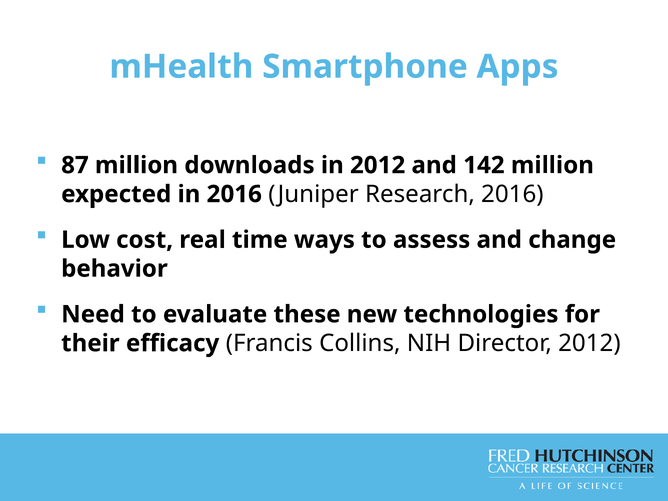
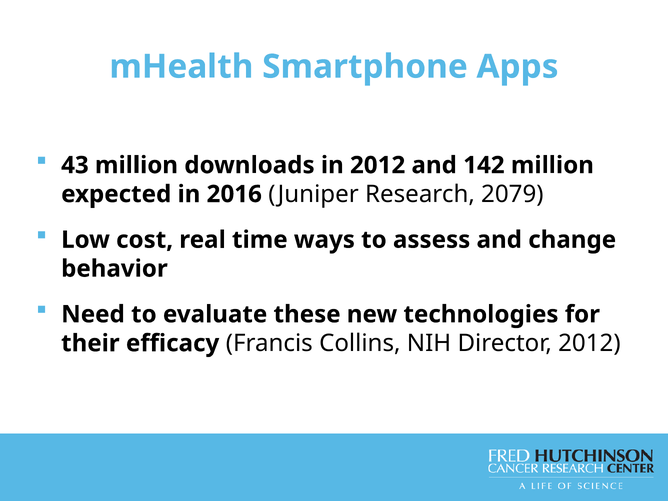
87: 87 -> 43 (75, 165)
Research 2016: 2016 -> 2079 (512, 194)
